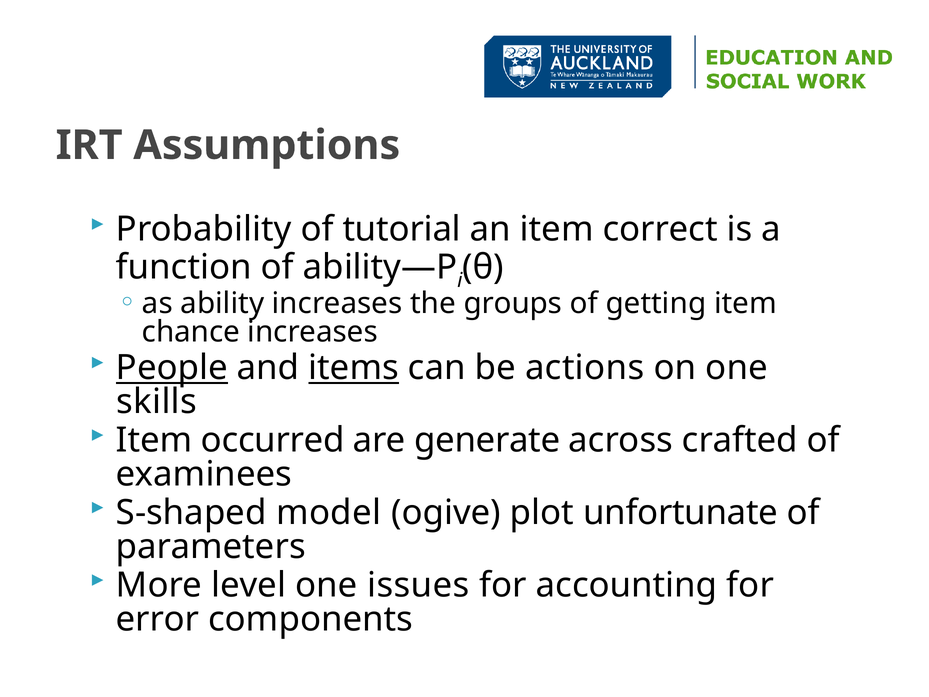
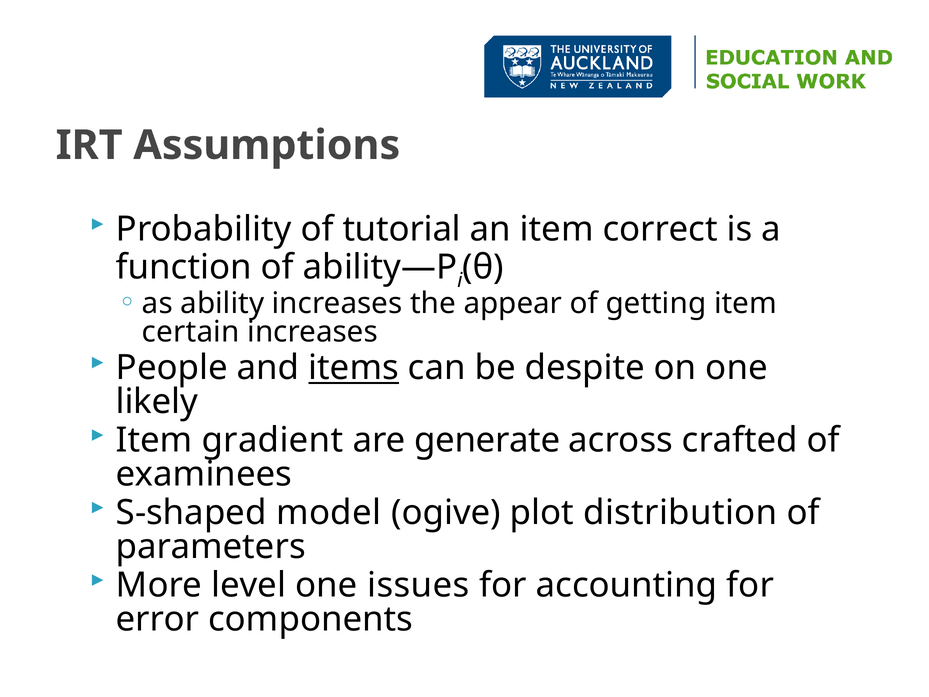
groups: groups -> appear (513, 303)
chance: chance -> certain (191, 332)
People underline: present -> none (172, 368)
actions: actions -> despite (585, 368)
skills: skills -> likely (157, 402)
occurred: occurred -> gradient (272, 440)
unfortunate: unfortunate -> distribution (680, 513)
